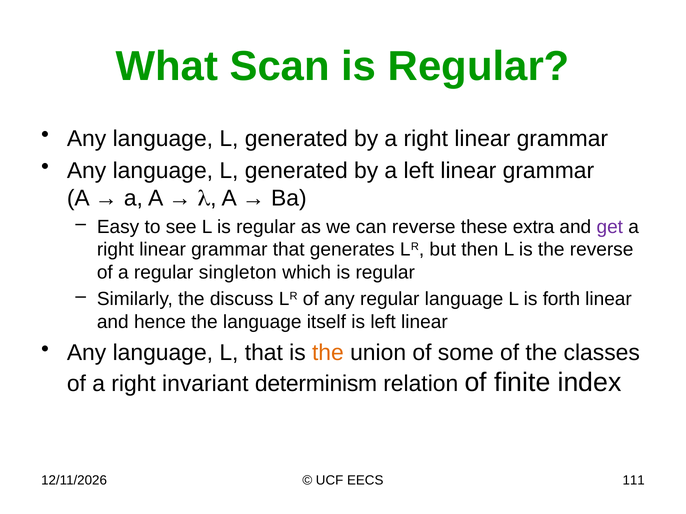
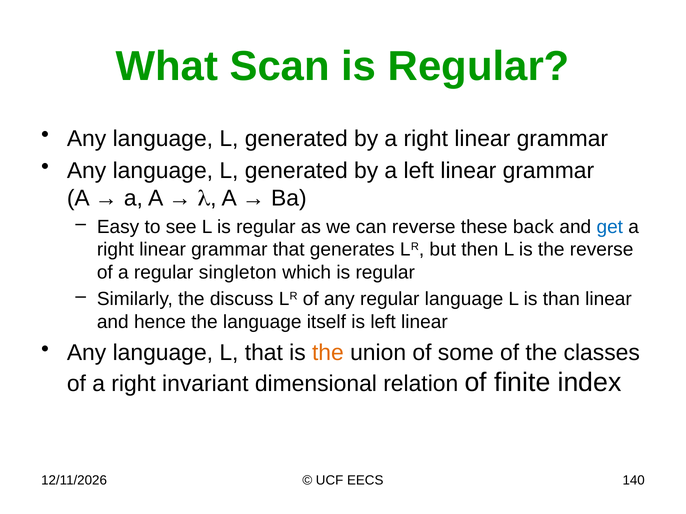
extra: extra -> back (533, 227)
get colour: purple -> blue (610, 227)
forth: forth -> than (561, 299)
determinism: determinism -> dimensional (316, 384)
111: 111 -> 140 (634, 481)
